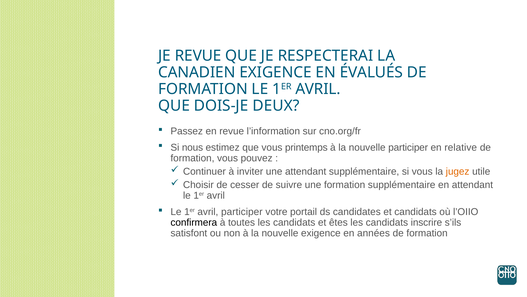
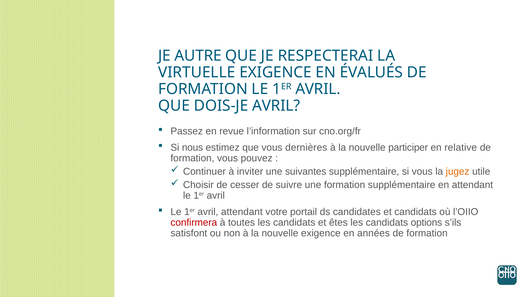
JE REVUE: REVUE -> AUTRE (198, 56)
CANADIEN: CANADIEN -> VIRTUELLE (197, 72)
DOIS-JE DEUX: DEUX -> AVRIL (276, 106)
printemps: printemps -> dernières (306, 147)
une attendant: attendant -> suivantes (306, 171)
avril participer: participer -> attendant (242, 211)
confirmera colour: black -> red (194, 222)
inscrire: inscrire -> options (426, 222)
